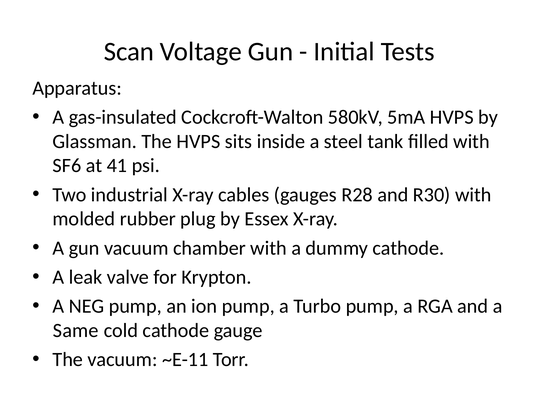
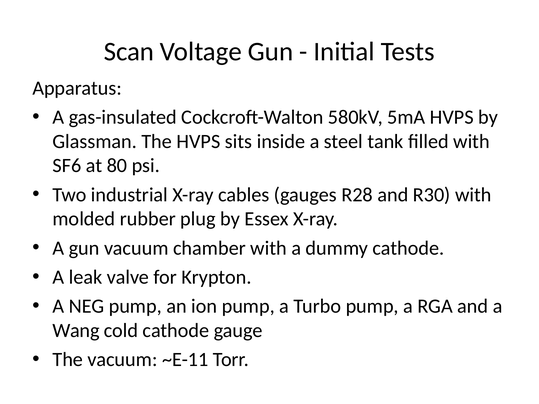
41: 41 -> 80 (117, 166)
Same: Same -> Wang (76, 331)
